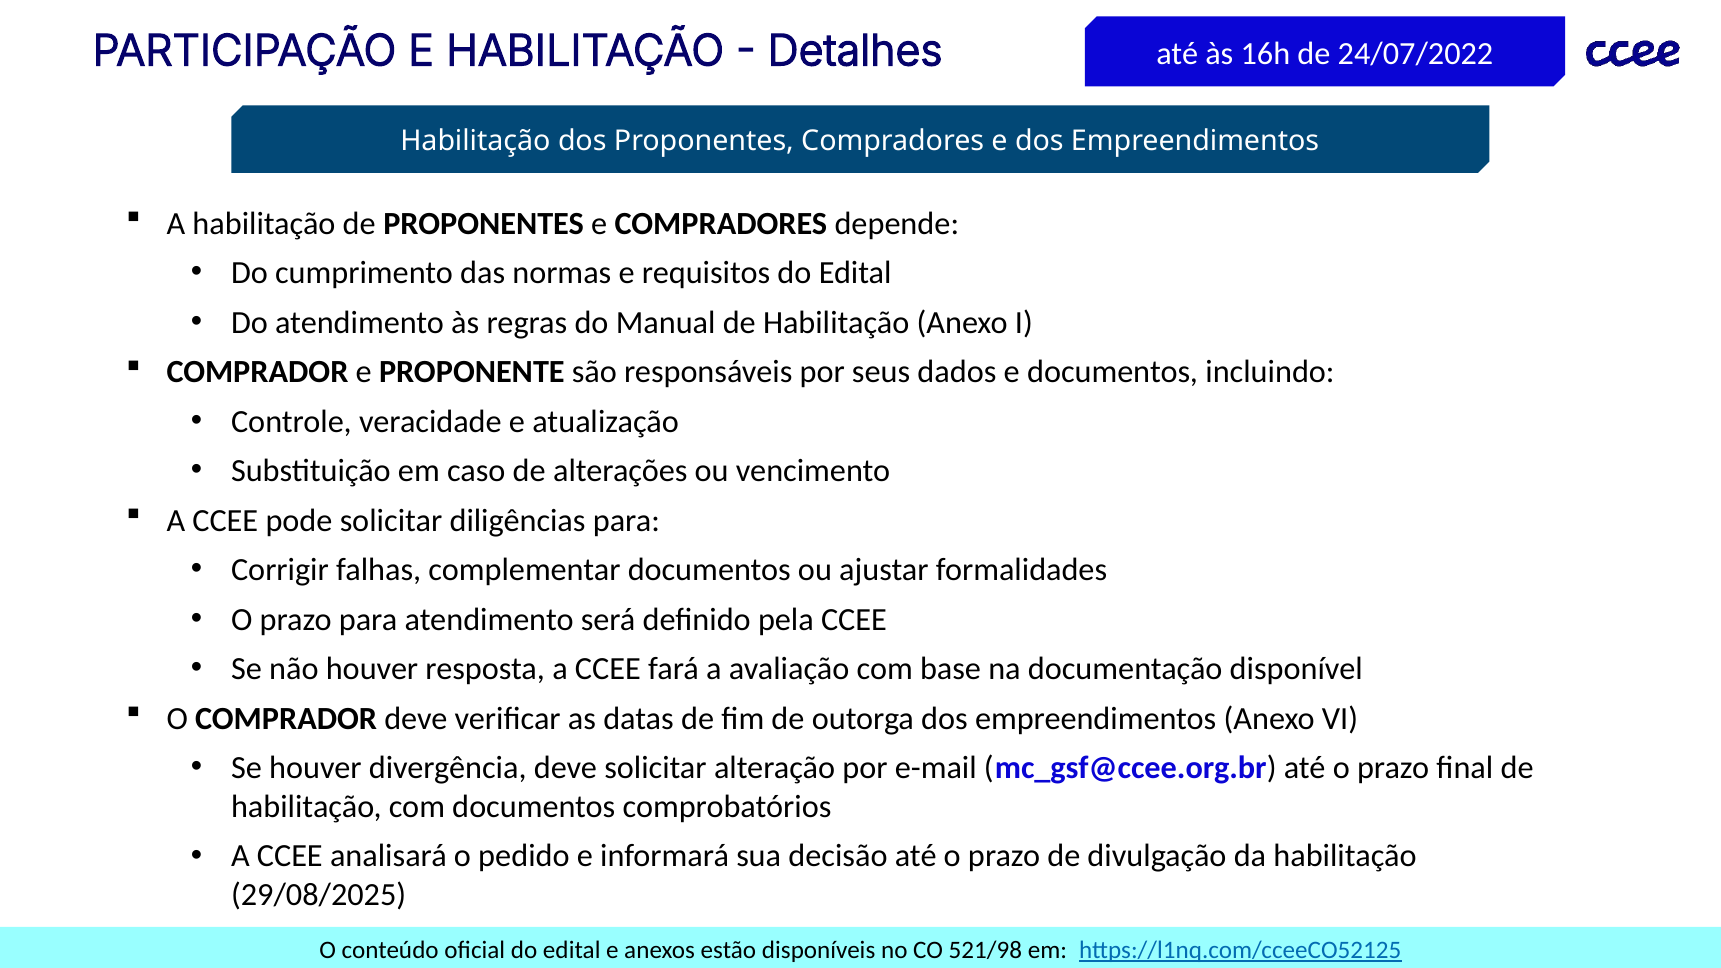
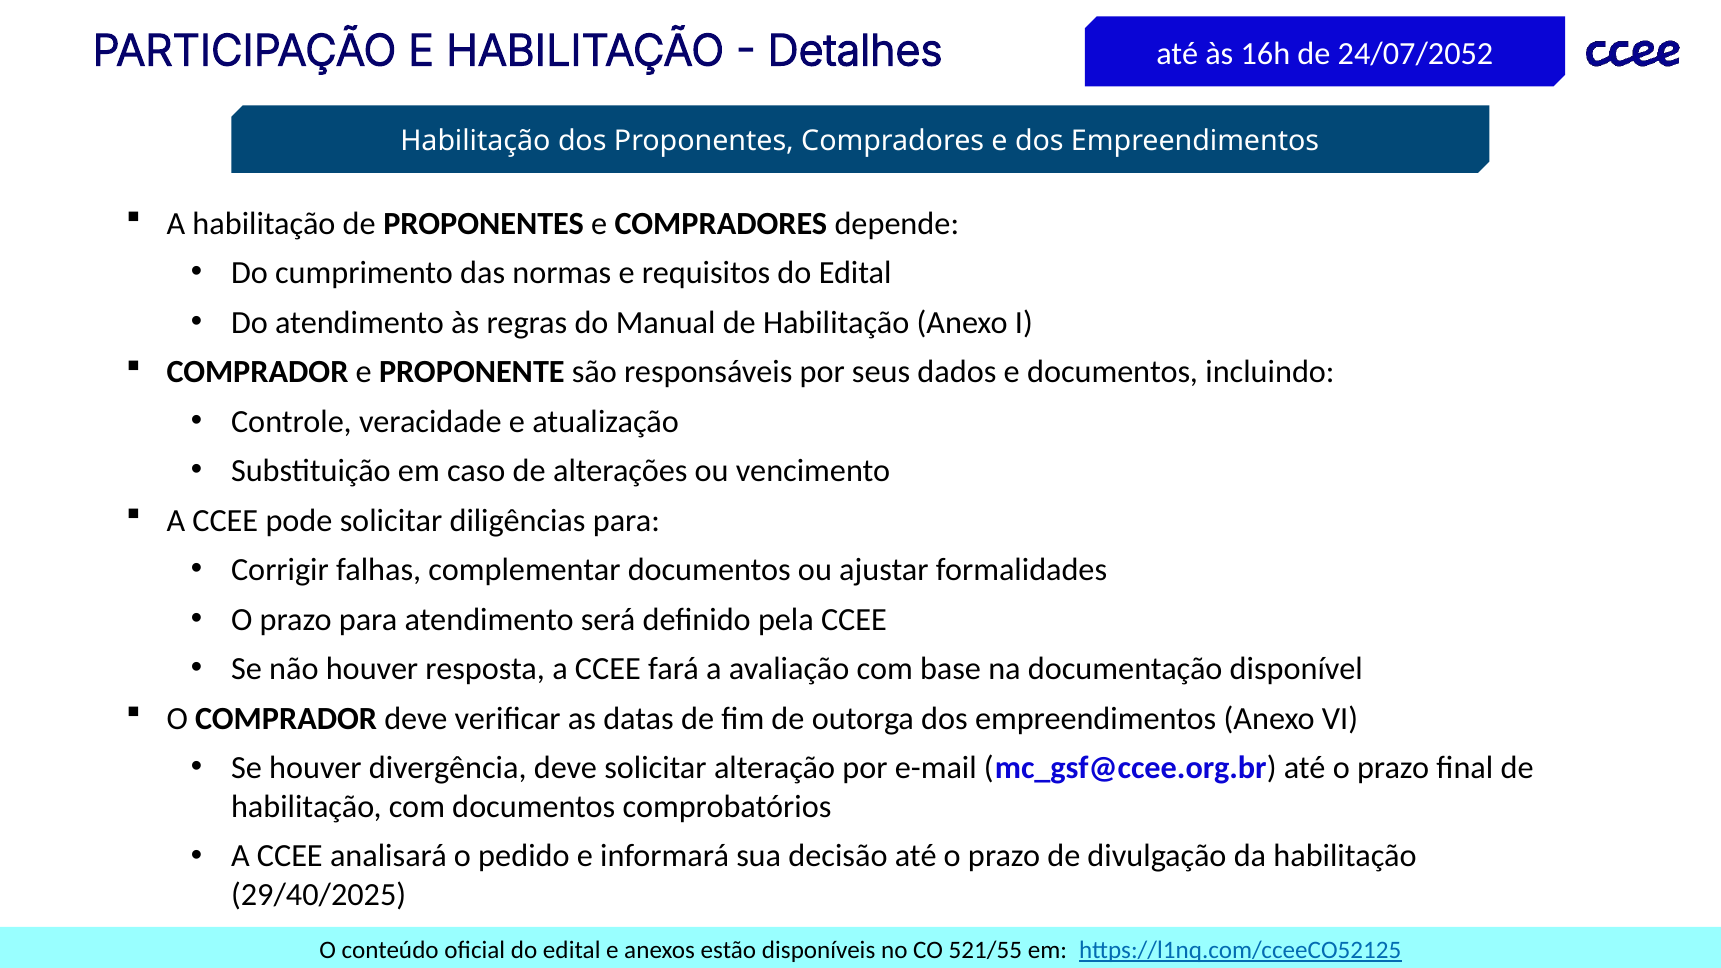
24/07/2022: 24/07/2022 -> 24/07/2052 (1416, 53)
29/08/2025: 29/08/2025 -> 29/40/2025 (319, 895)
521/98: 521/98 -> 521/55 (985, 950)
